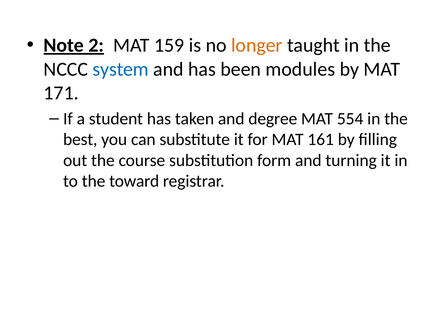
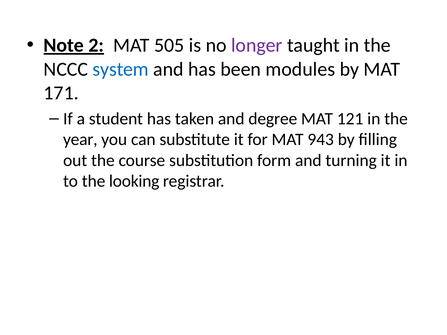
159: 159 -> 505 (169, 45)
longer colour: orange -> purple (257, 45)
554: 554 -> 121 (350, 119)
best: best -> year (80, 140)
161: 161 -> 943 (321, 140)
toward: toward -> looking (134, 181)
